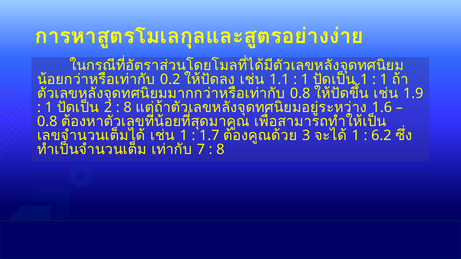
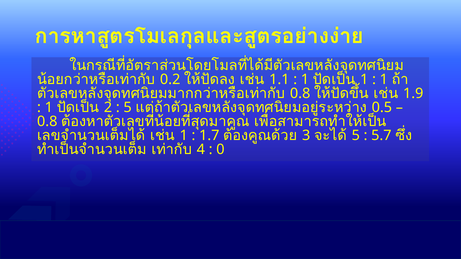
8: 8 -> 5 (128, 107)
1.6: 1.6 -> 0.5 (382, 107)
1: 1 -> 5 (356, 136)
6.2: 6.2 -> 5.7 (381, 136)
7: 7 -> 4 (201, 150)
8: 8 -> 0 (220, 150)
